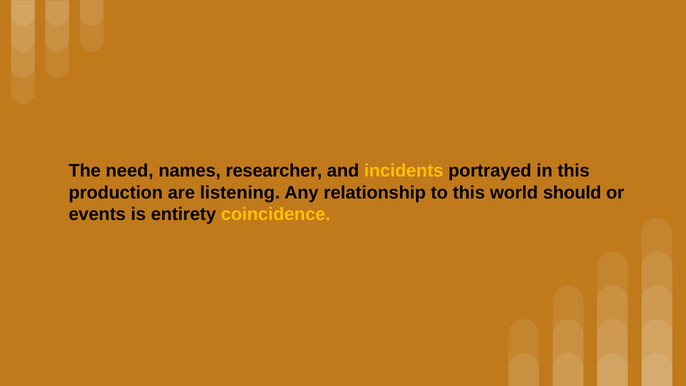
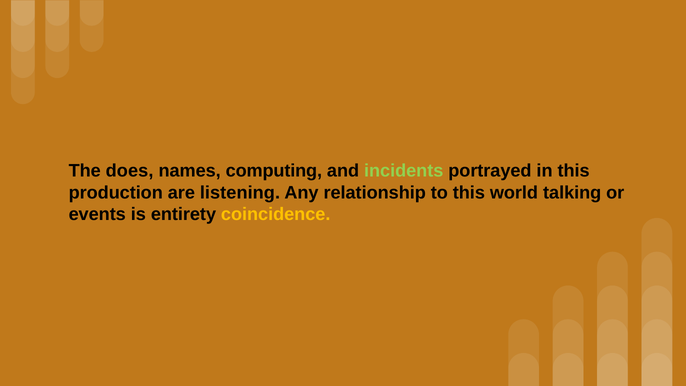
need: need -> does (130, 171)
researcher: researcher -> computing (274, 171)
incidents colour: yellow -> light green (404, 171)
should: should -> talking (572, 193)
